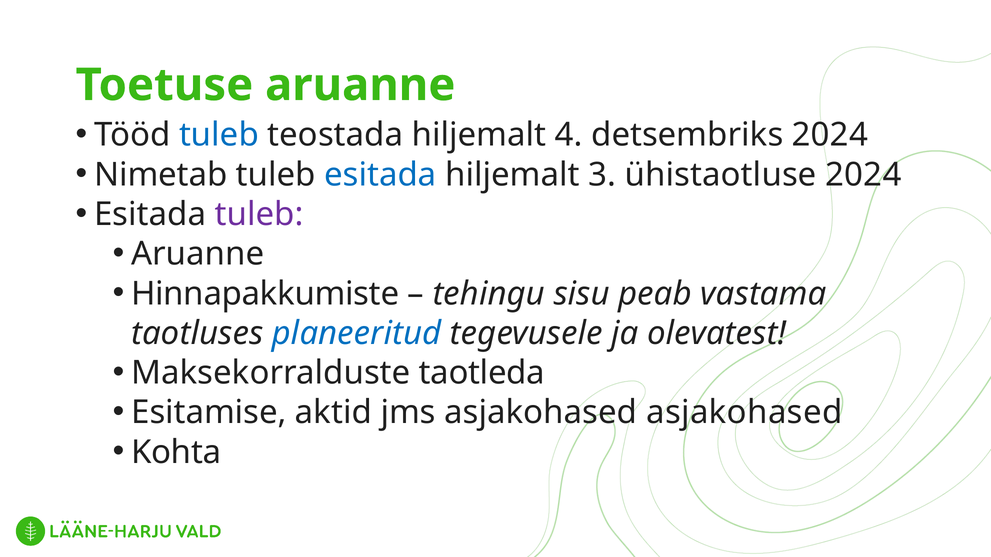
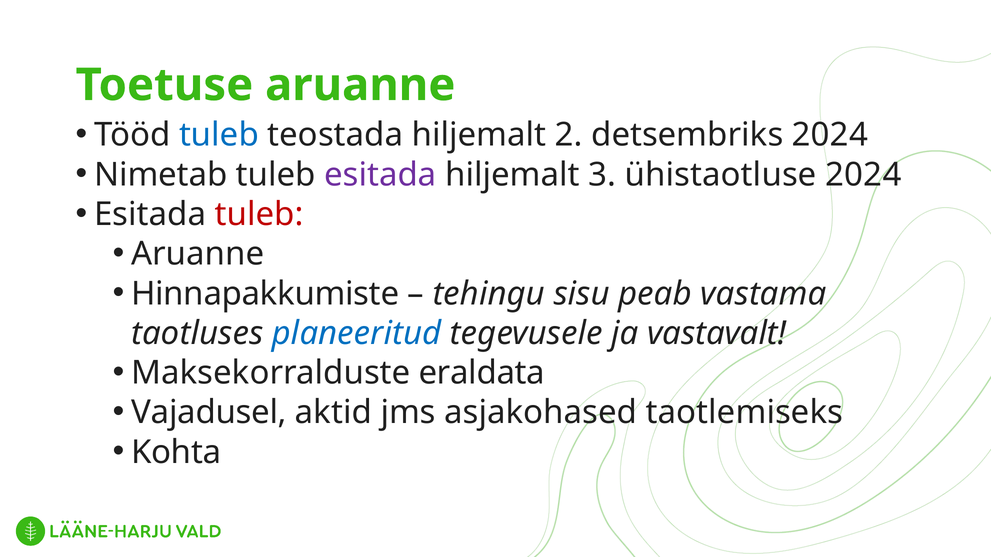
4: 4 -> 2 (569, 135)
esitada colour: blue -> purple (380, 175)
tuleb colour: purple -> red (259, 215)
olevatest: olevatest -> vastavalt (717, 334)
taotleda: taotleda -> eraldata (482, 373)
Esitamise: Esitamise -> Vajadusel (209, 413)
asjakohased asjakohased: asjakohased -> taotlemiseks (744, 413)
